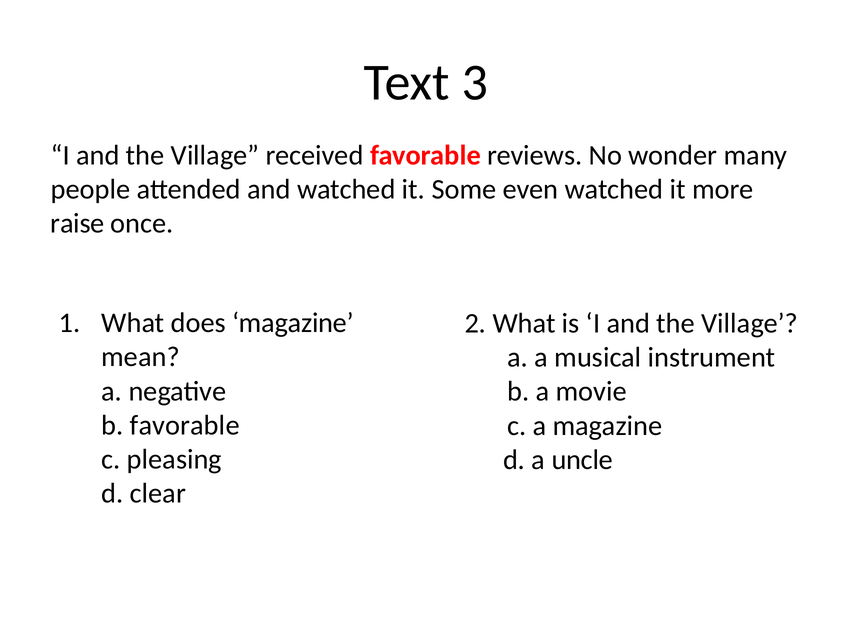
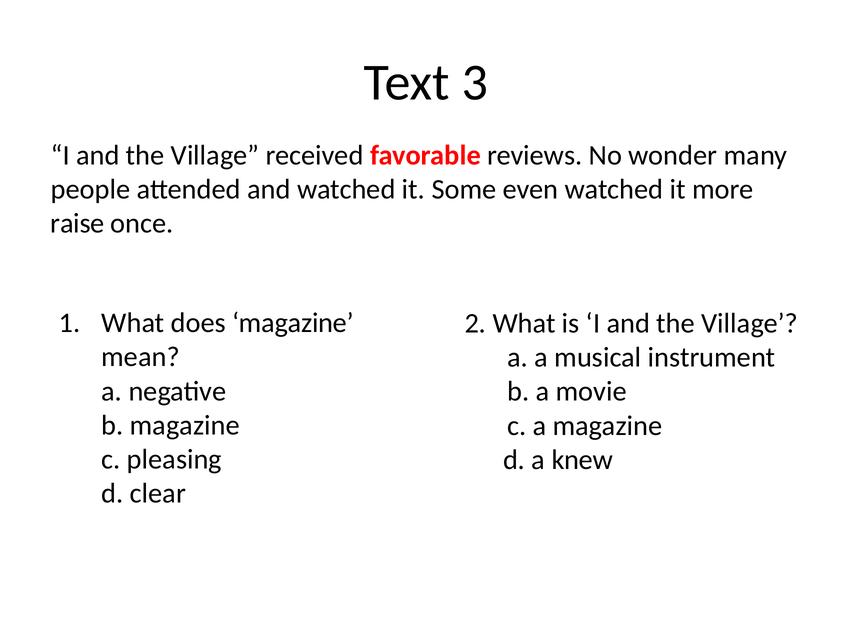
b favorable: favorable -> magazine (185, 425)
uncle: uncle -> knew (582, 460)
